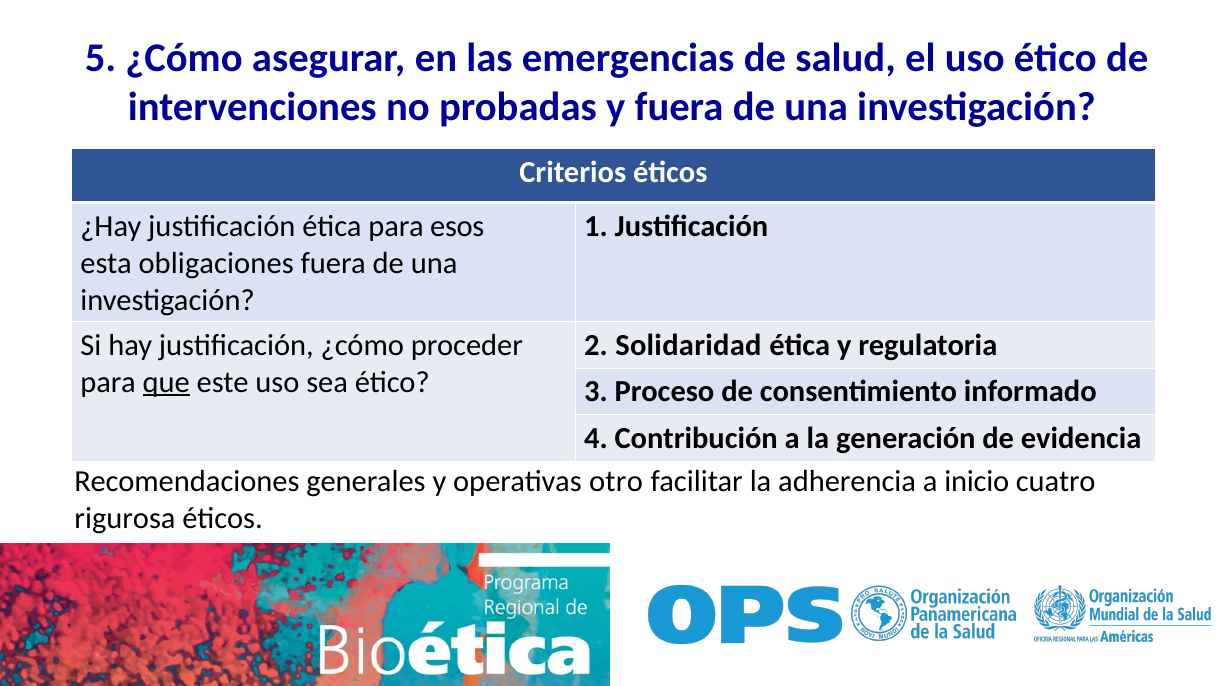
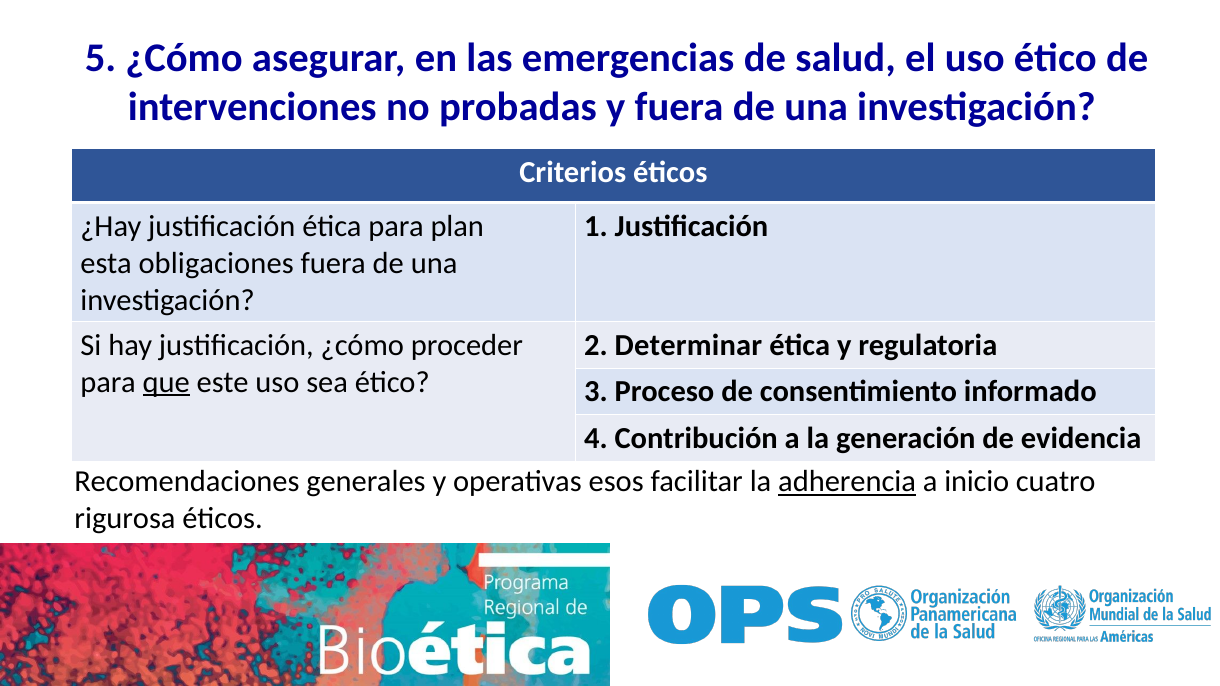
esos: esos -> plan (457, 226)
Solidaridad: Solidaridad -> Determinar (688, 345)
otro: otro -> esos (616, 482)
adherencia underline: none -> present (847, 482)
